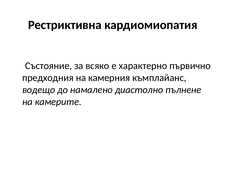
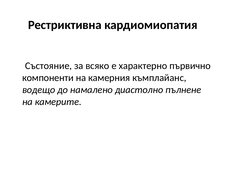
предходния: предходния -> компоненти (48, 78)
